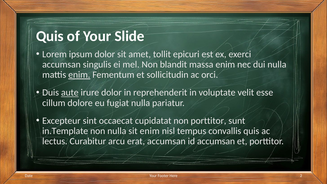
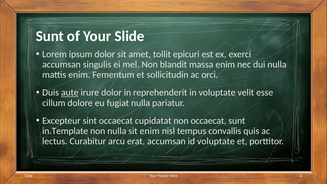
Quis: Quis -> Sunt (50, 36)
enim underline: present -> none (79, 75)
non porttitor: porttitor -> occaecat (209, 121)
id accumsan: accumsan -> voluptate (216, 141)
